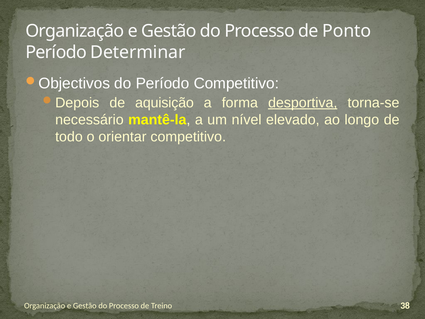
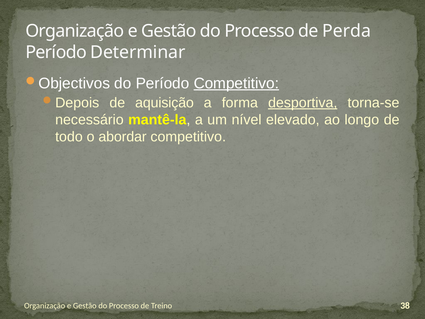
Ponto: Ponto -> Perda (347, 31)
Competitivo underline: none -> present (236, 83)
orientar: orientar -> abordar (123, 137)
